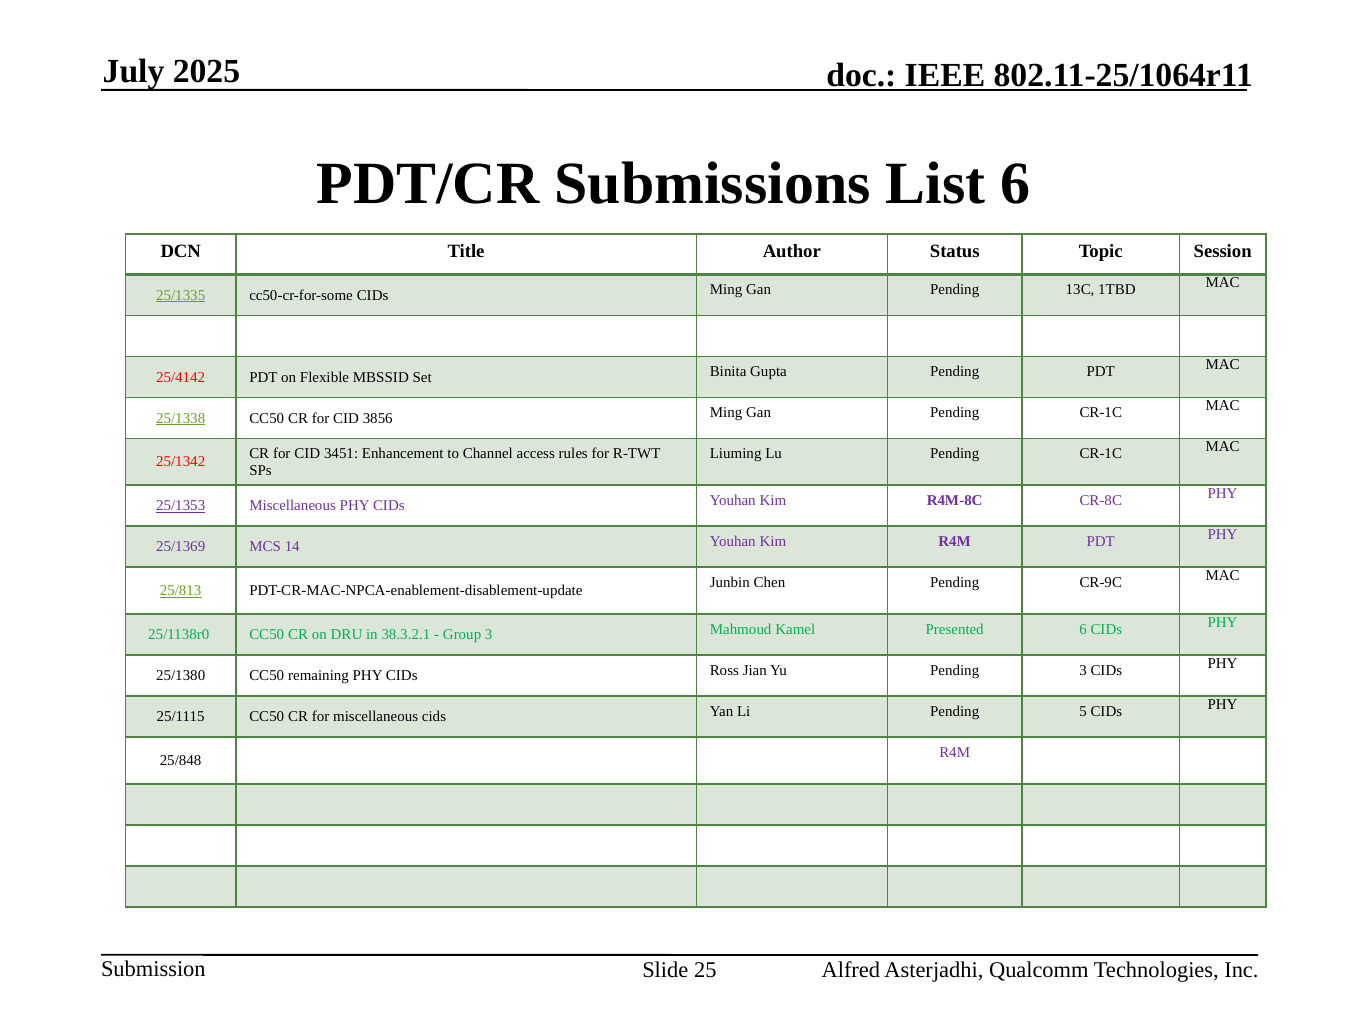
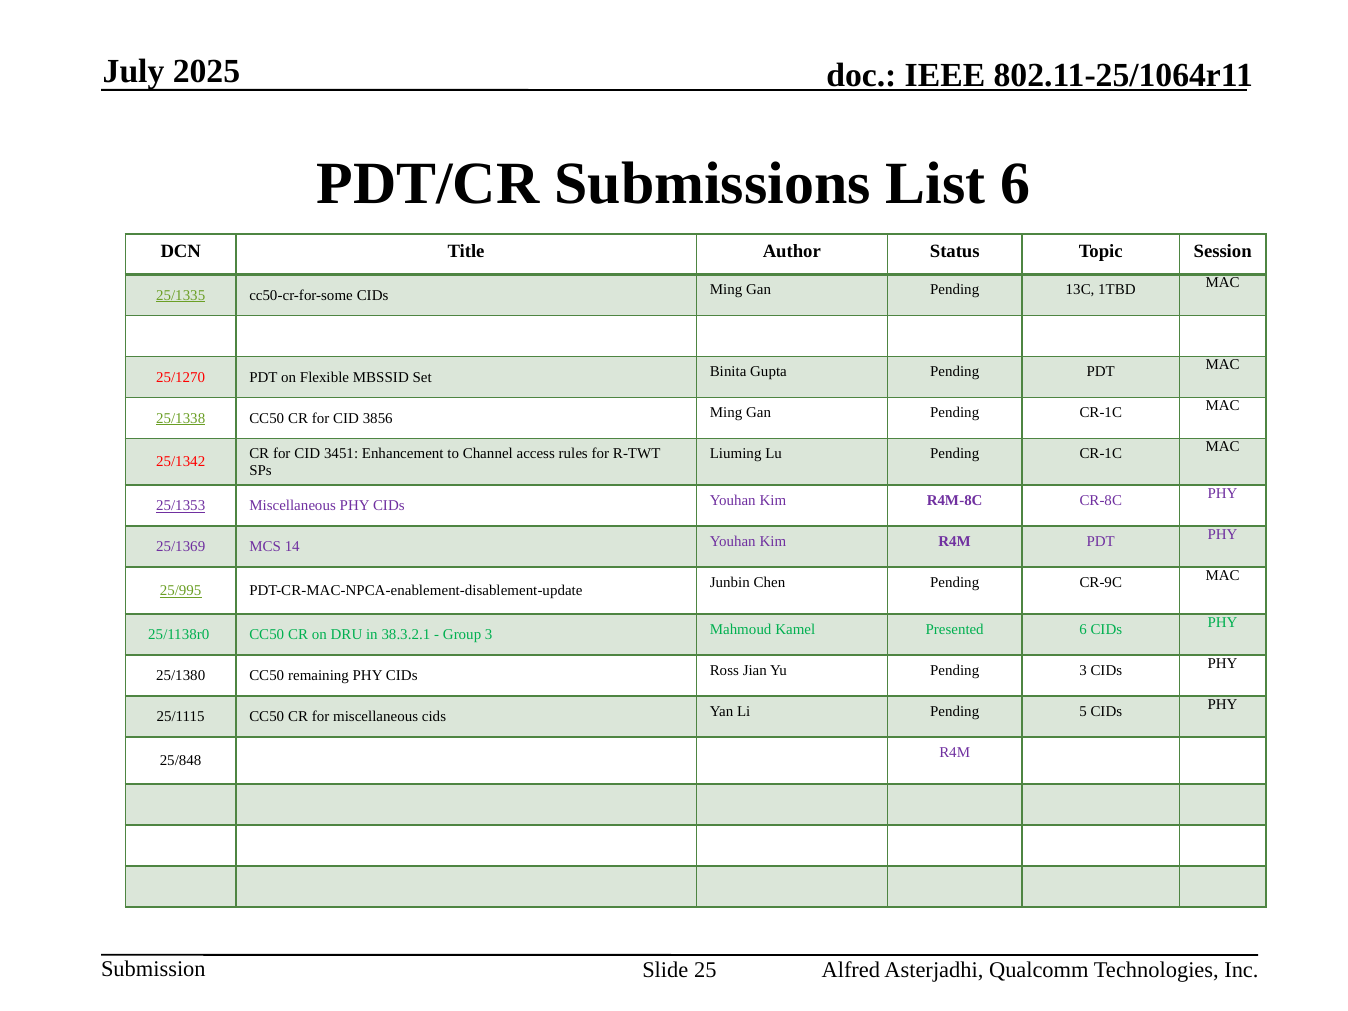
25/4142: 25/4142 -> 25/1270 (181, 377)
25/813: 25/813 -> 25/995 (181, 591)
